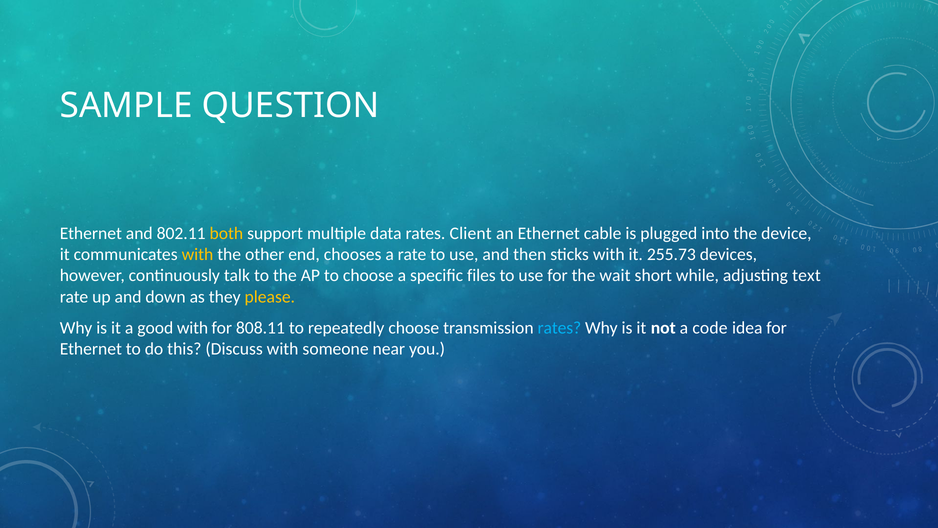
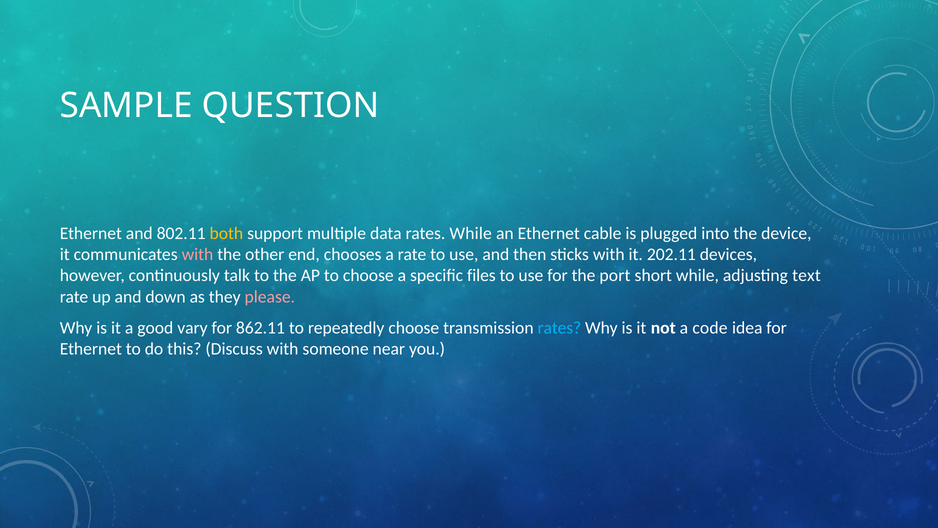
rates Client: Client -> While (471, 233)
with colour: yellow -> pink (197, 254)
255.73: 255.73 -> 202.11 (671, 254)
wait: wait -> port (615, 275)
please colour: yellow -> pink (270, 297)
good with: with -> vary (192, 327)
808.11: 808.11 -> 862.11 (260, 327)
